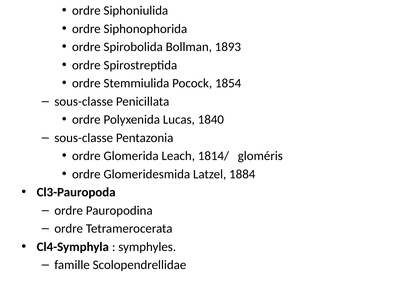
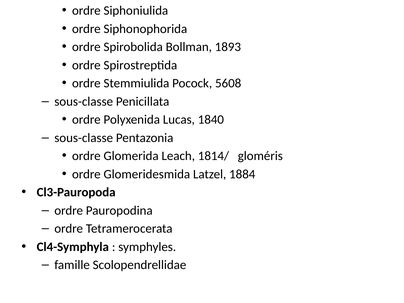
1854: 1854 -> 5608 (228, 83)
